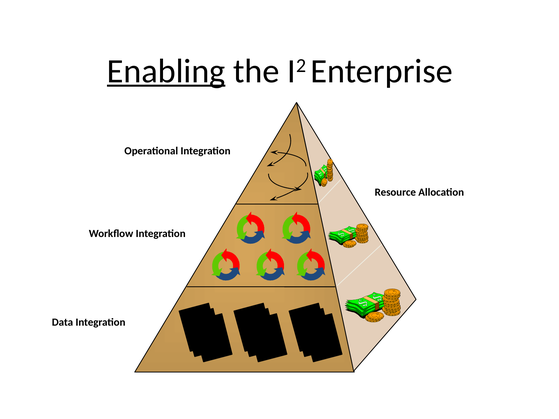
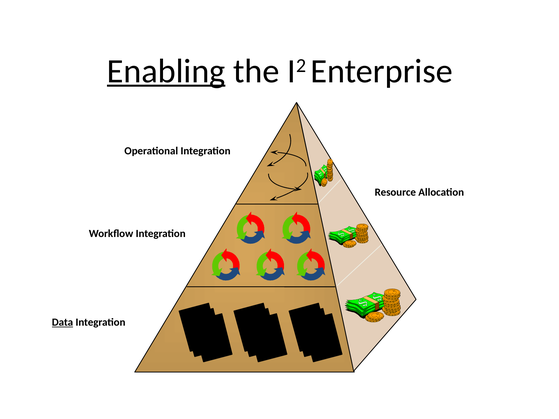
Data underline: none -> present (62, 322)
